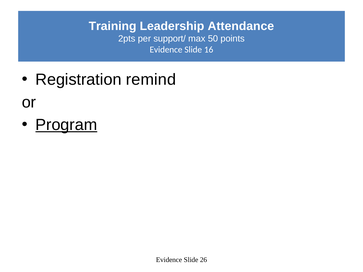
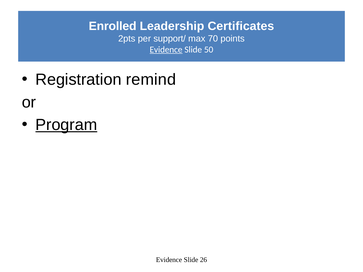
Training: Training -> Enrolled (113, 26)
Attendance: Attendance -> Certificates (241, 26)
50: 50 -> 70 (213, 39)
Evidence underline: none -> present (166, 50)
16: 16 -> 50 (209, 50)
